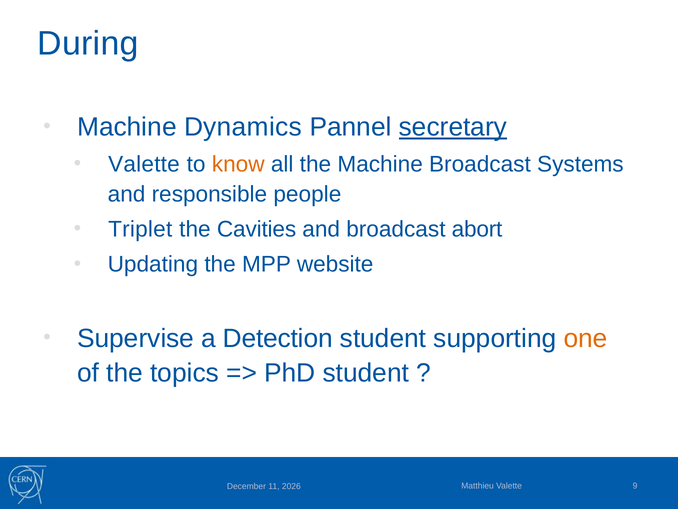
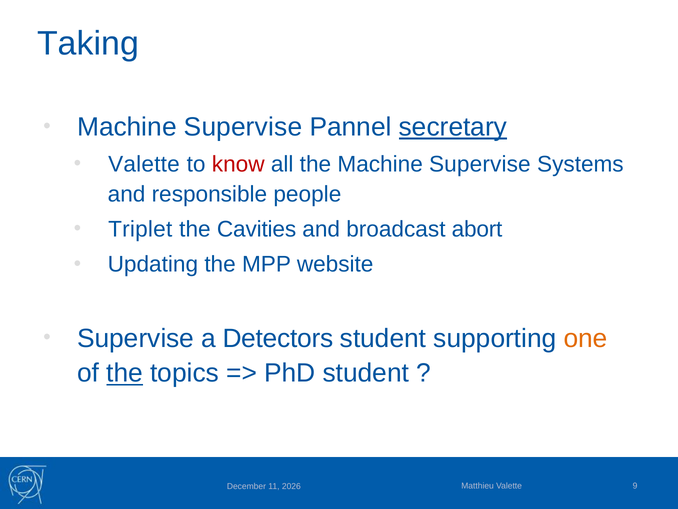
During: During -> Taking (88, 43)
Dynamics: Dynamics -> Supervise (243, 127)
know colour: orange -> red (238, 164)
the Machine Broadcast: Broadcast -> Supervise (480, 164)
Detection: Detection -> Detectors (278, 338)
the underline: none -> present (125, 373)
